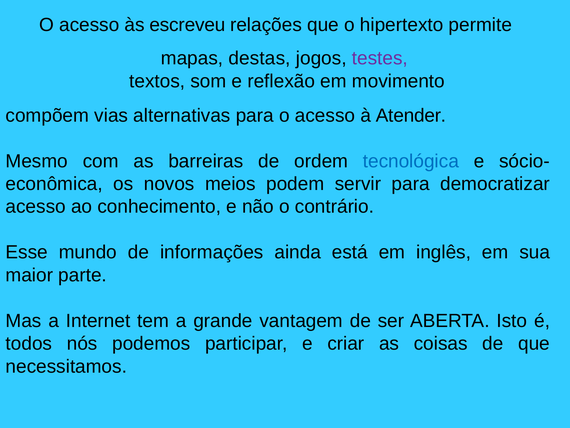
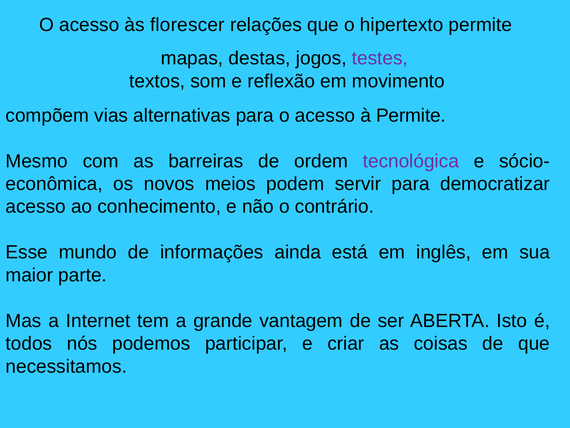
escreveu: escreveu -> florescer (187, 25)
à Atender: Atender -> Permite (411, 115)
tecnológica colour: blue -> purple (411, 161)
